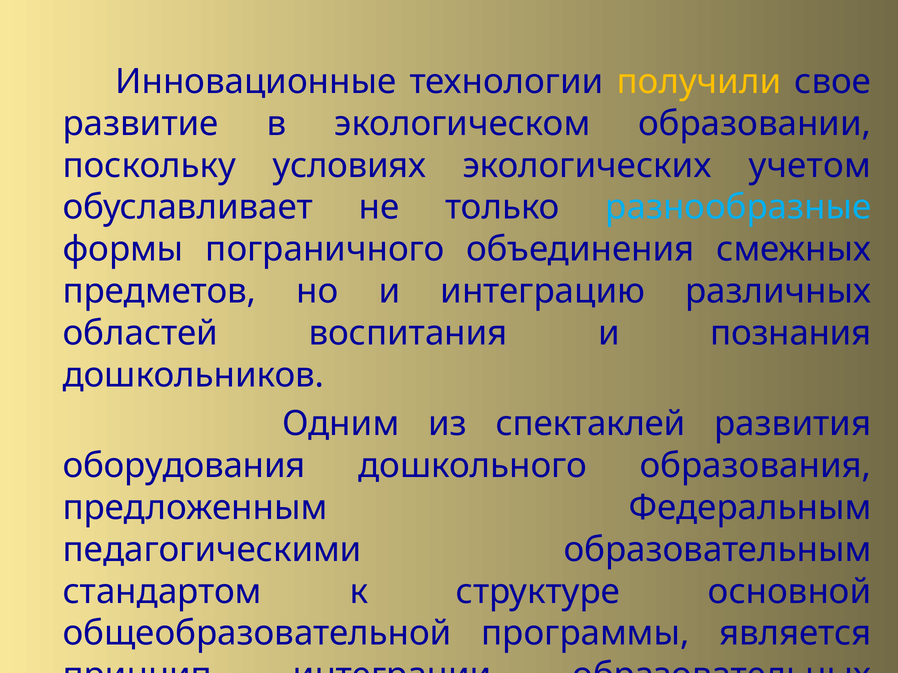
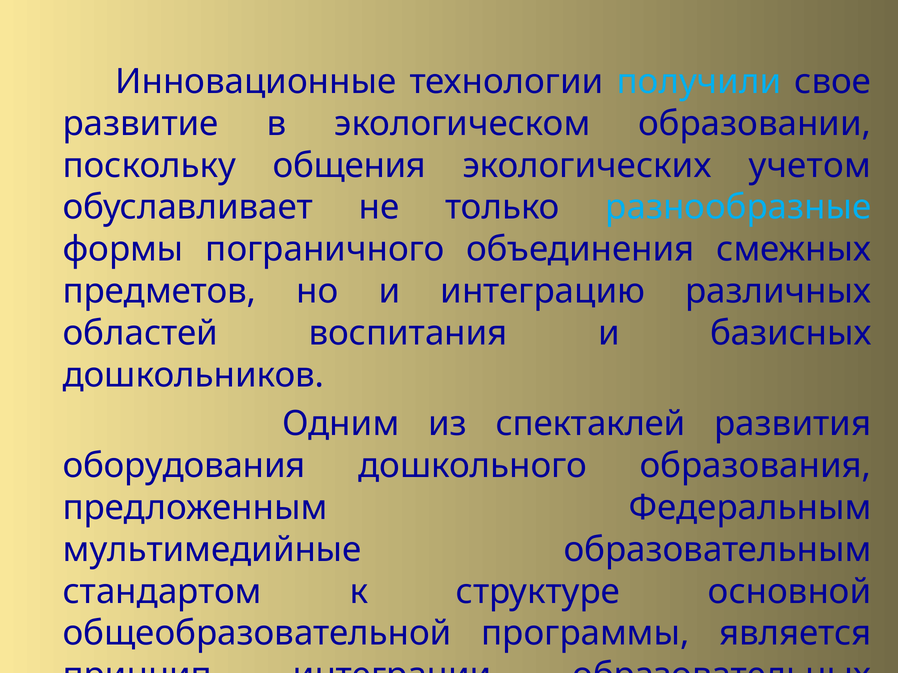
получили colour: yellow -> light blue (699, 82)
условиях: условиях -> общения (349, 166)
познания: познания -> базисных (791, 333)
педагогическими: педагогическими -> мультимедийные (212, 550)
